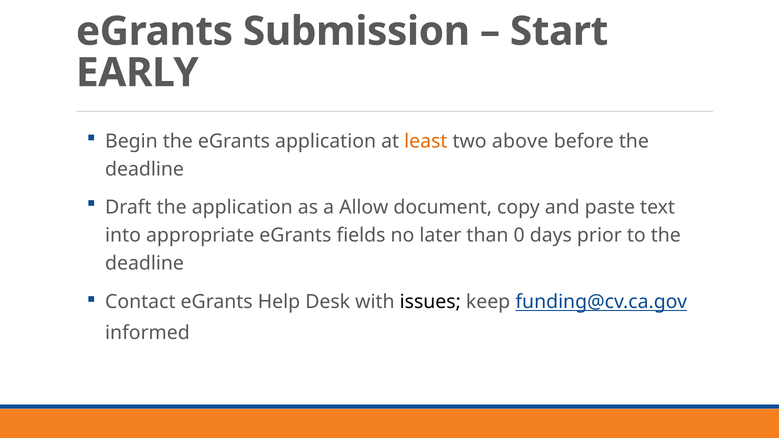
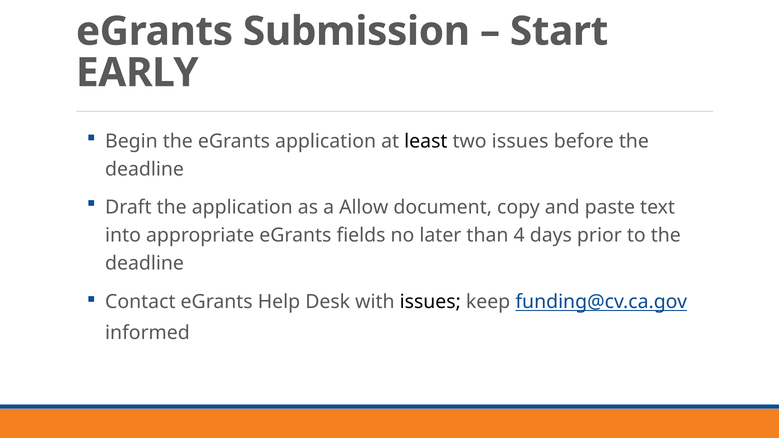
least colour: orange -> black (426, 141)
two above: above -> issues (520, 141)
0: 0 -> 4 (519, 235)
